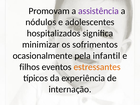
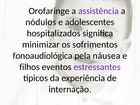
Promovam: Promovam -> Orofaringe (49, 11)
ocasionalmente: ocasionalmente -> fonoaudiológica (43, 56)
infantil: infantil -> náusea (107, 56)
estressantes colour: orange -> purple (97, 67)
